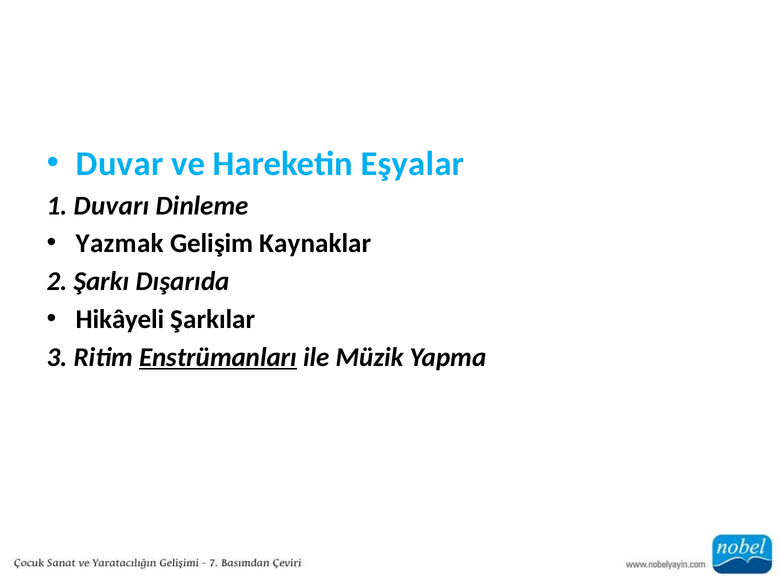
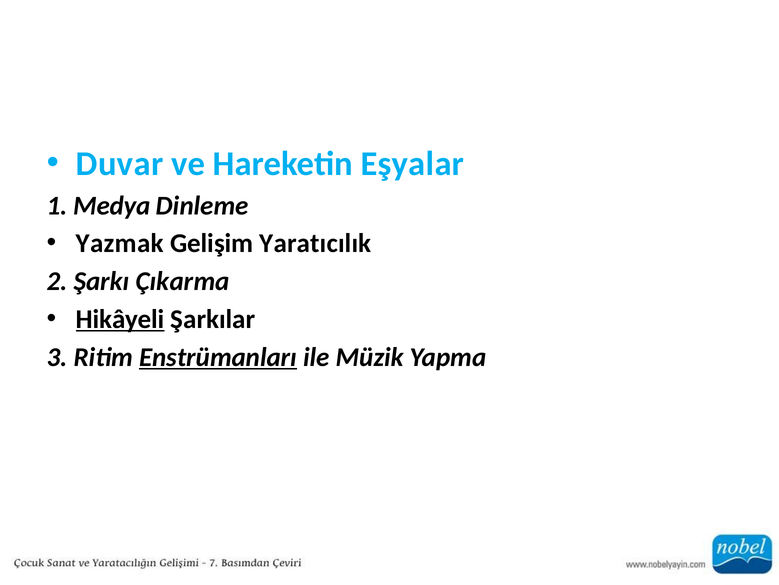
Duvarı: Duvarı -> Medya (112, 205)
Kaynaklar: Kaynaklar -> Yaratıcılık (315, 243)
Dışarıda: Dışarıda -> Çıkarma (183, 281)
Hikâyeli underline: none -> present (120, 319)
